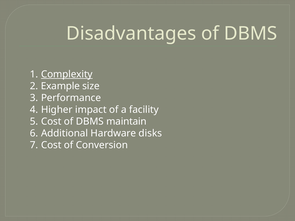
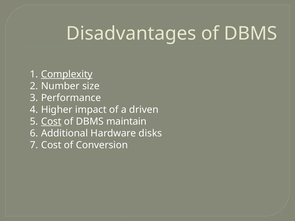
Example: Example -> Number (60, 86)
facility: facility -> driven (144, 110)
Cost underline: none -> present (51, 122)
